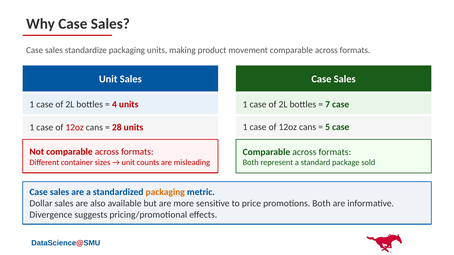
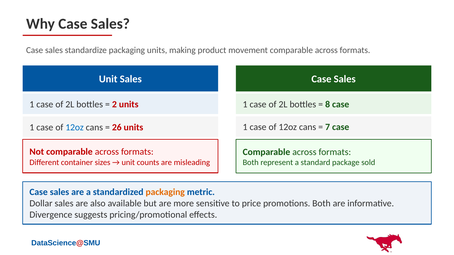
4: 4 -> 2 (114, 105)
7: 7 -> 8 (328, 105)
5: 5 -> 7 (328, 127)
12oz colour: red -> blue (75, 128)
28: 28 -> 26 (117, 128)
